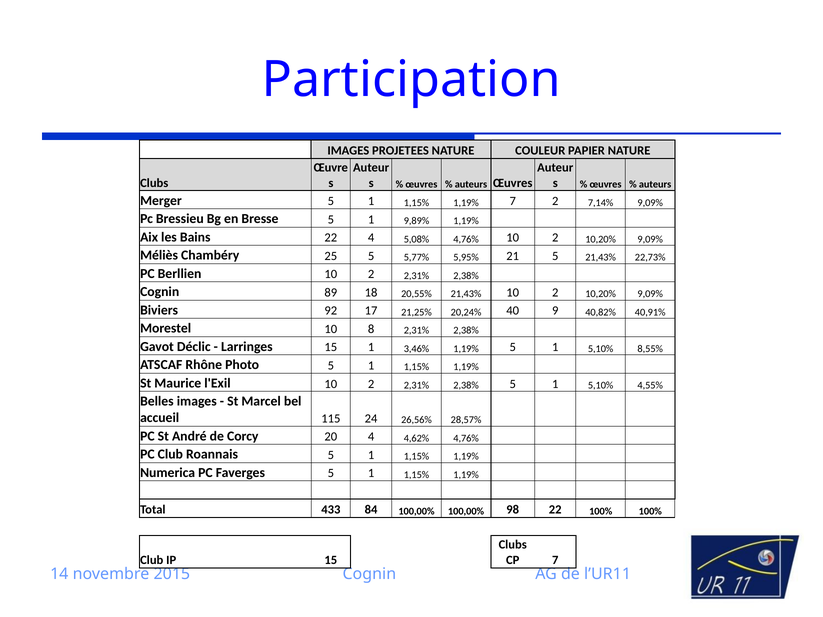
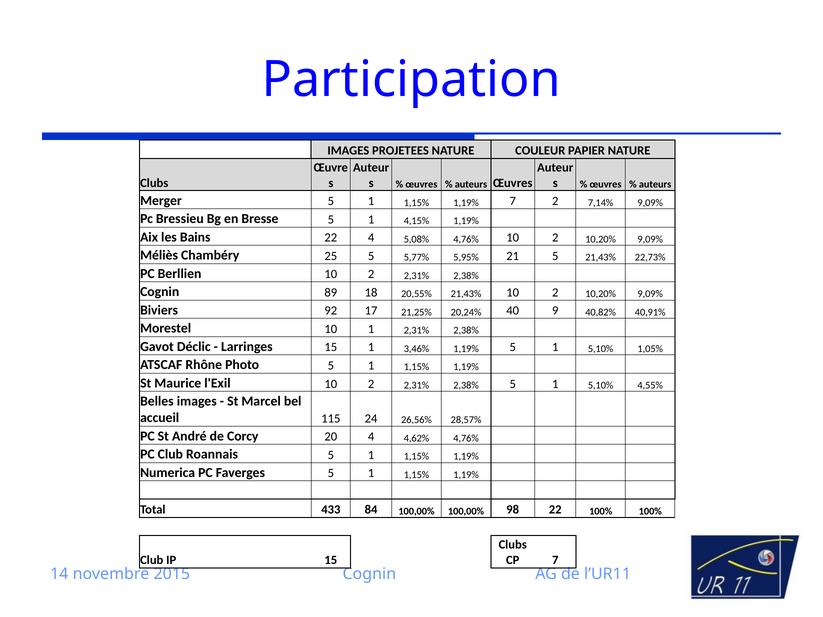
9,89%: 9,89% -> 4,15% (416, 221)
10 8: 8 -> 1 (371, 329)
8,55%: 8,55% -> 1,05% (650, 349)
